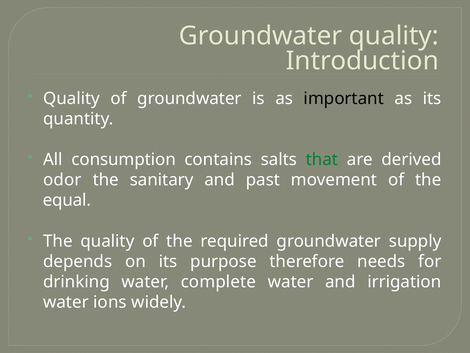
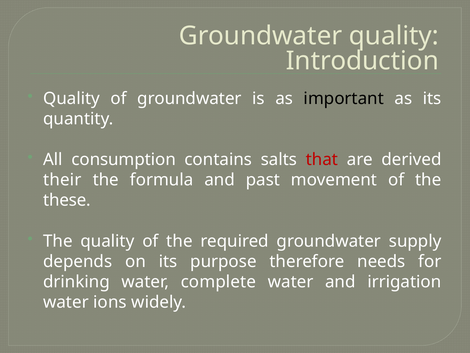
that colour: green -> red (322, 159)
odor: odor -> their (62, 180)
sanitary: sanitary -> formula (162, 180)
equal: equal -> these (67, 200)
